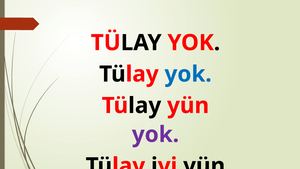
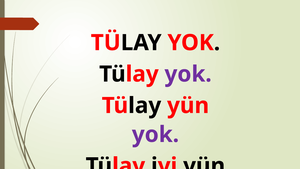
yok colour: blue -> purple (188, 74)
